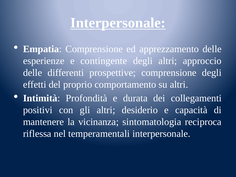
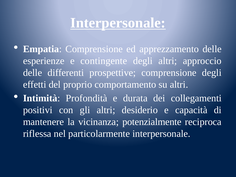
sintomatologia: sintomatologia -> potenzialmente (152, 122)
temperamentali: temperamentali -> particolarmente (99, 134)
